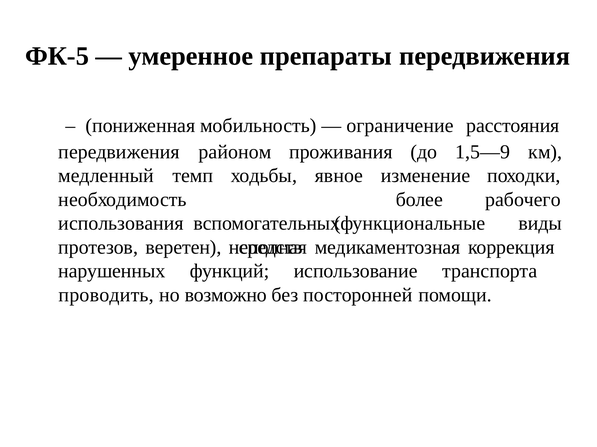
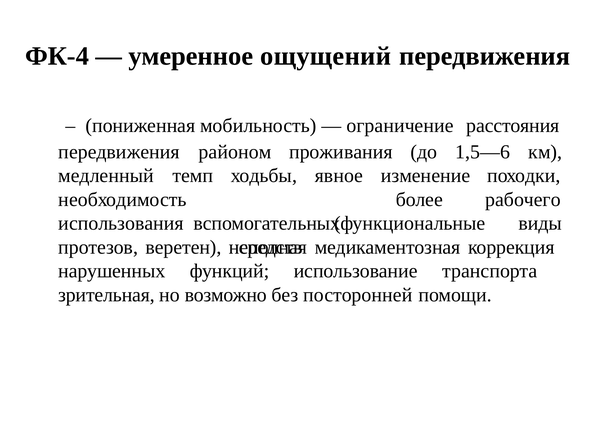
ФК-5: ФК-5 -> ФК-4 (57, 56)
препараты: препараты -> ощущений (326, 56)
1,5—9: 1,5—9 -> 1,5—6 (483, 152)
проводить: проводить -> зрительная (106, 295)
